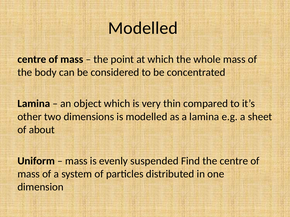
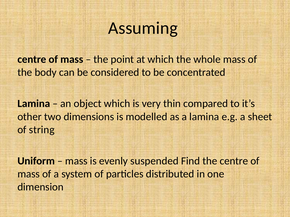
Modelled: Modelled -> Assuming (143, 28)
about: about -> string (42, 130)
